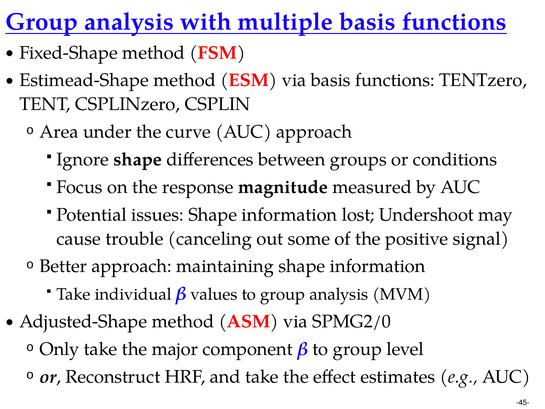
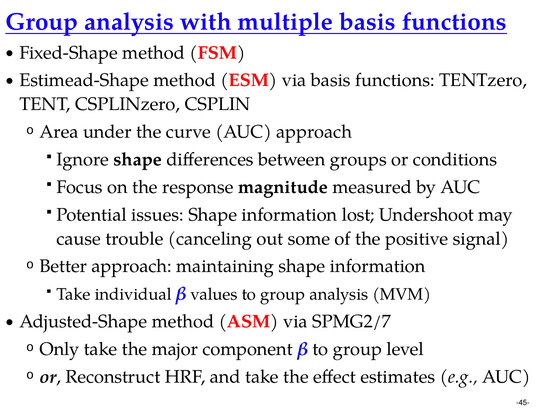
SPMG2/0: SPMG2/0 -> SPMG2/7 (351, 321)
